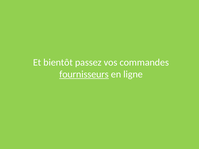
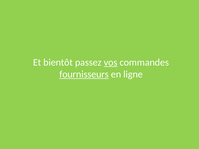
vos underline: none -> present (111, 62)
